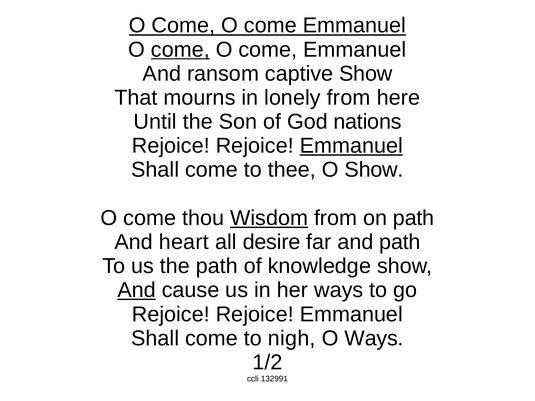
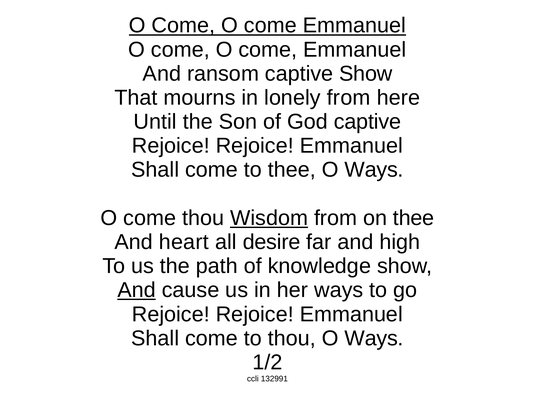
come underline: present -> none (180, 50)
God nations: nations -> captive (367, 122)
Emmanuel underline: present -> none (351, 146)
thee O Show: Show -> Ways (374, 170)
on path: path -> thee (414, 218)
and path: path -> high (400, 242)
to nigh: nigh -> thou (292, 338)
